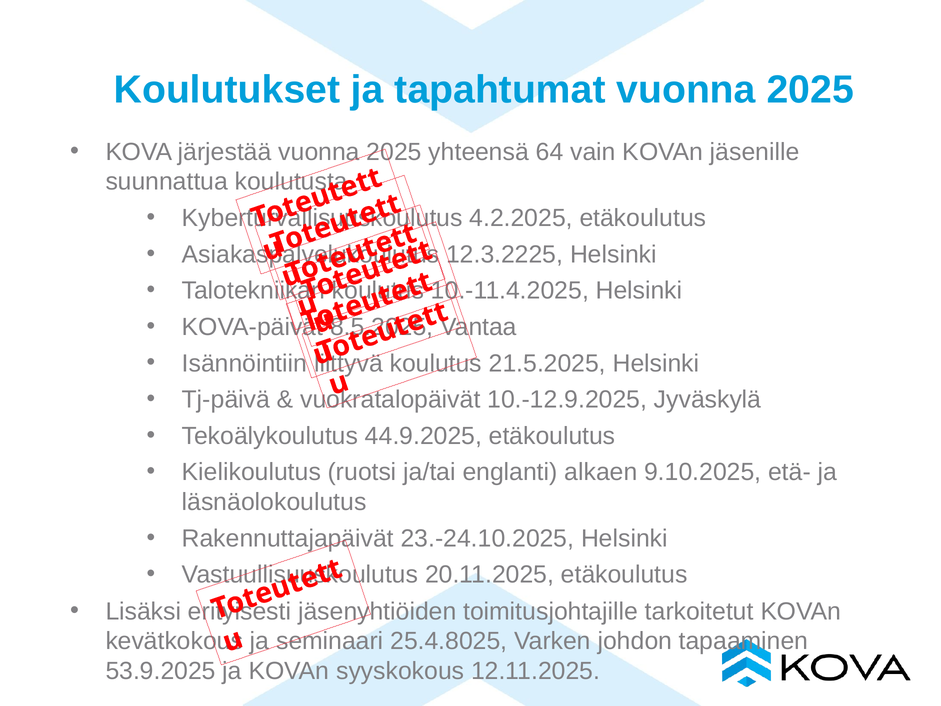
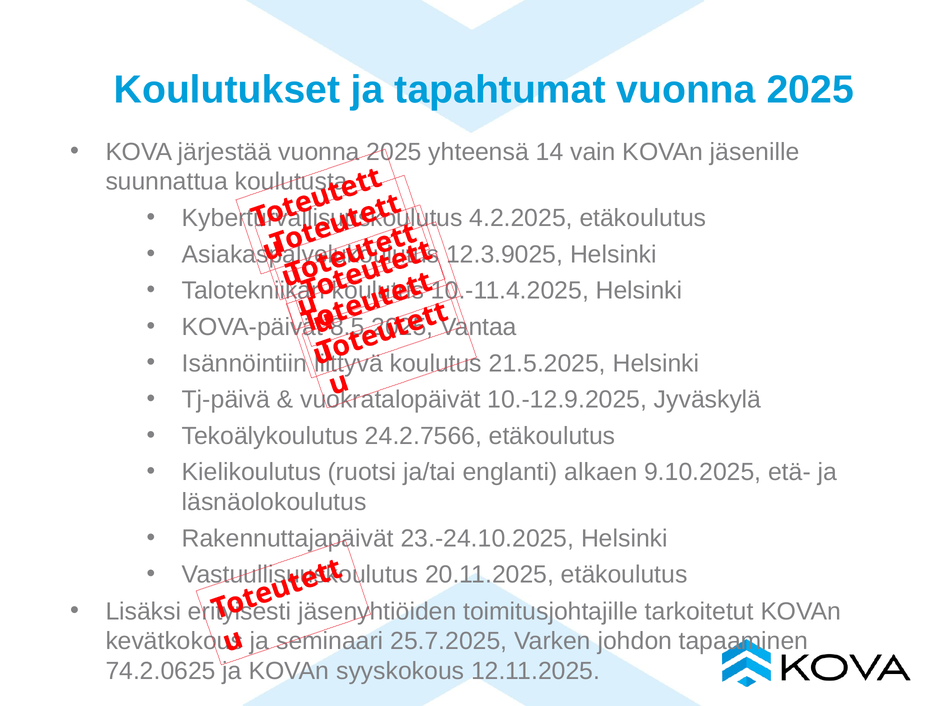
64: 64 -> 14 (550, 152)
12.3.2225: 12.3.2225 -> 12.3.9025 (505, 254)
44.9.2025: 44.9.2025 -> 24.2.7566 (423, 436)
25.4.8025: 25.4.8025 -> 25.7.2025 (449, 641)
53.9.2025: 53.9.2025 -> 74.2.0625 (161, 671)
